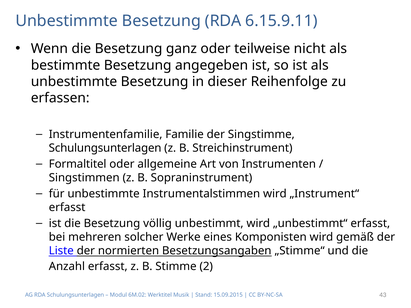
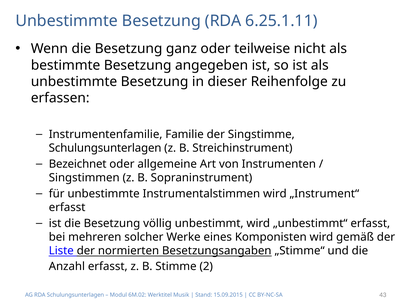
6.15.9.11: 6.15.9.11 -> 6.25.1.11 (282, 21)
Formaltitel: Formaltitel -> Bezeichnet (78, 164)
